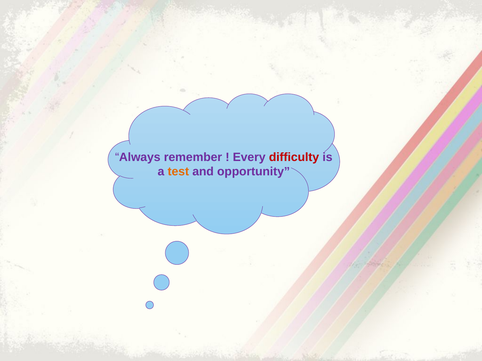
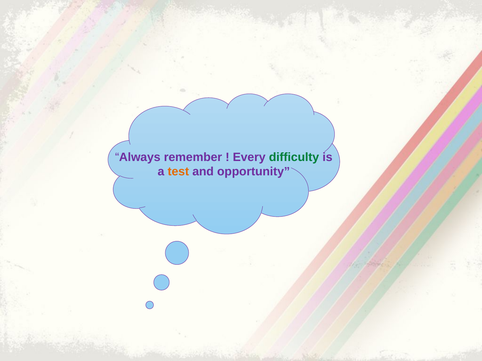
difficulty colour: red -> green (294, 157)
